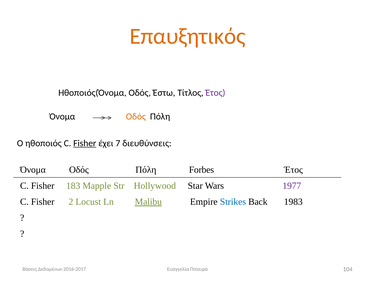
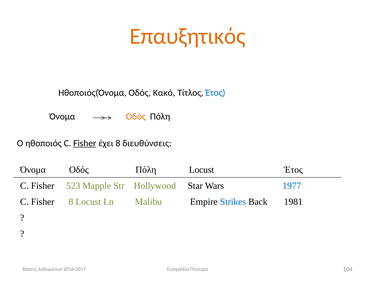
Έστω: Έστω -> Κακό (164, 93)
Έτος colour: purple -> blue (215, 93)
έχει 7: 7 -> 8 (118, 143)
Πόλη Forbes: Forbes -> Locust (201, 169)
183: 183 -> 523 (73, 185)
1977 colour: purple -> blue (292, 185)
Fisher 2: 2 -> 8 (71, 201)
Malibu underline: present -> none (148, 201)
1983: 1983 -> 1981 (293, 201)
